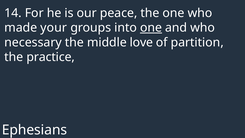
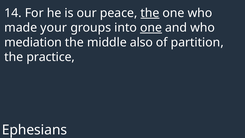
the underline: none -> present (150, 13)
necessary: necessary -> mediation (33, 42)
love: love -> also (141, 42)
